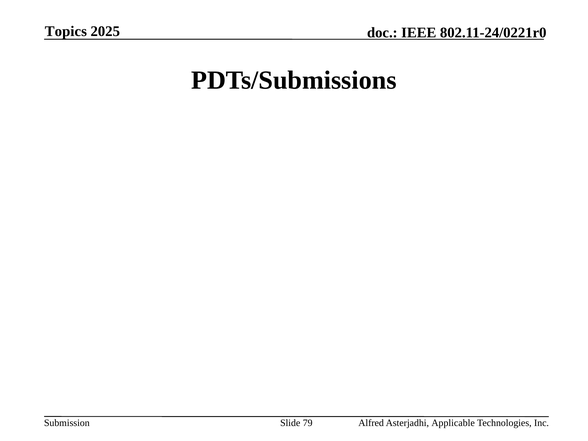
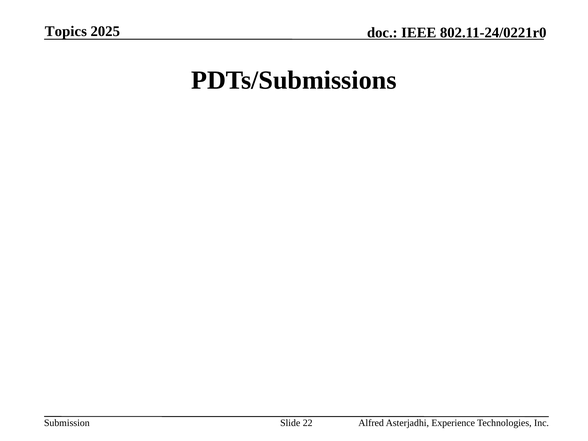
79: 79 -> 22 (308, 423)
Applicable: Applicable -> Experience (453, 423)
